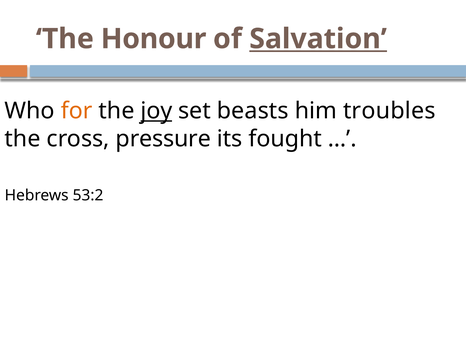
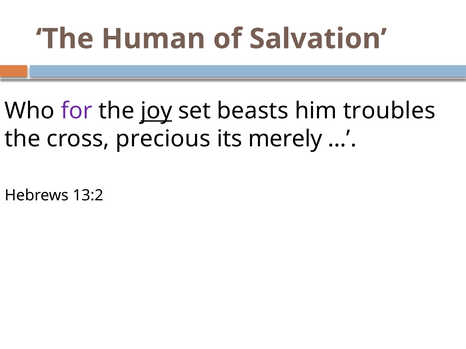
Honour: Honour -> Human (153, 39)
Salvation underline: present -> none (318, 39)
for colour: orange -> purple (77, 111)
pressure: pressure -> precious (163, 139)
fought: fought -> merely (285, 139)
53:2: 53:2 -> 13:2 (88, 196)
